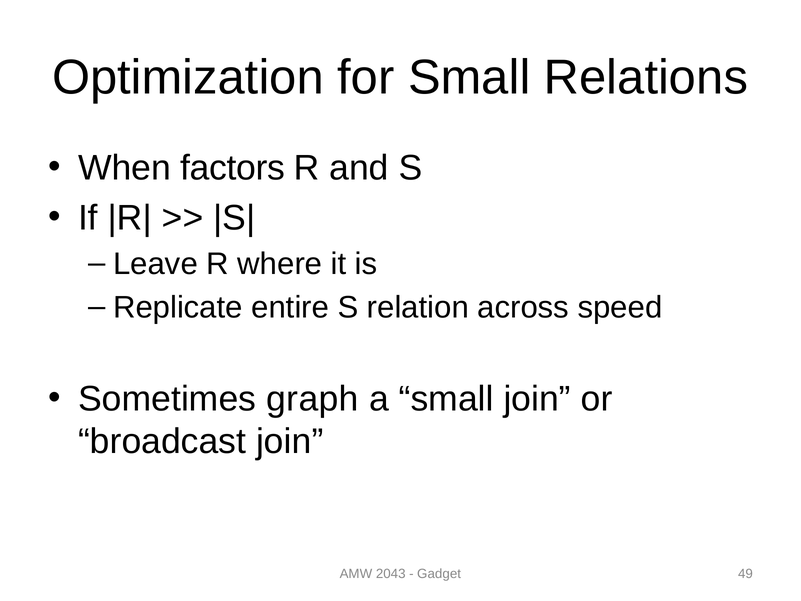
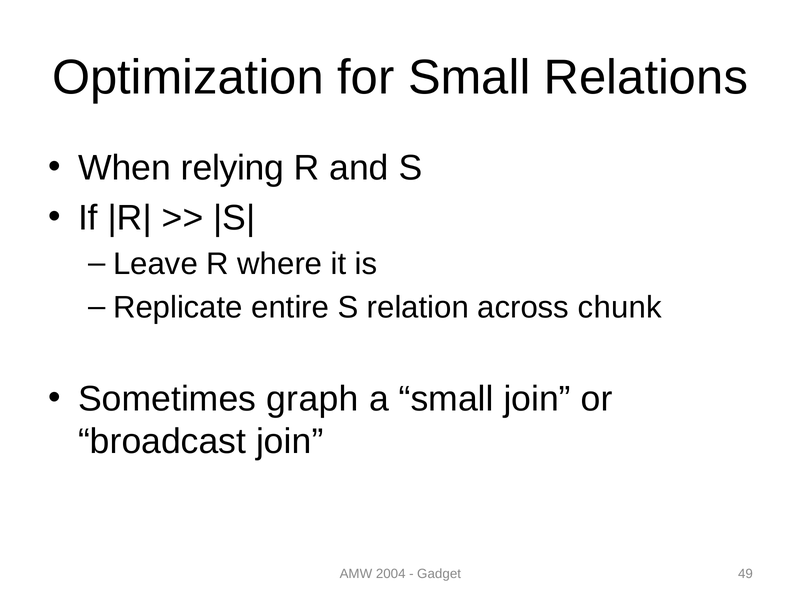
factors: factors -> relying (233, 168)
speed: speed -> chunk (620, 308)
2043: 2043 -> 2004 (391, 574)
